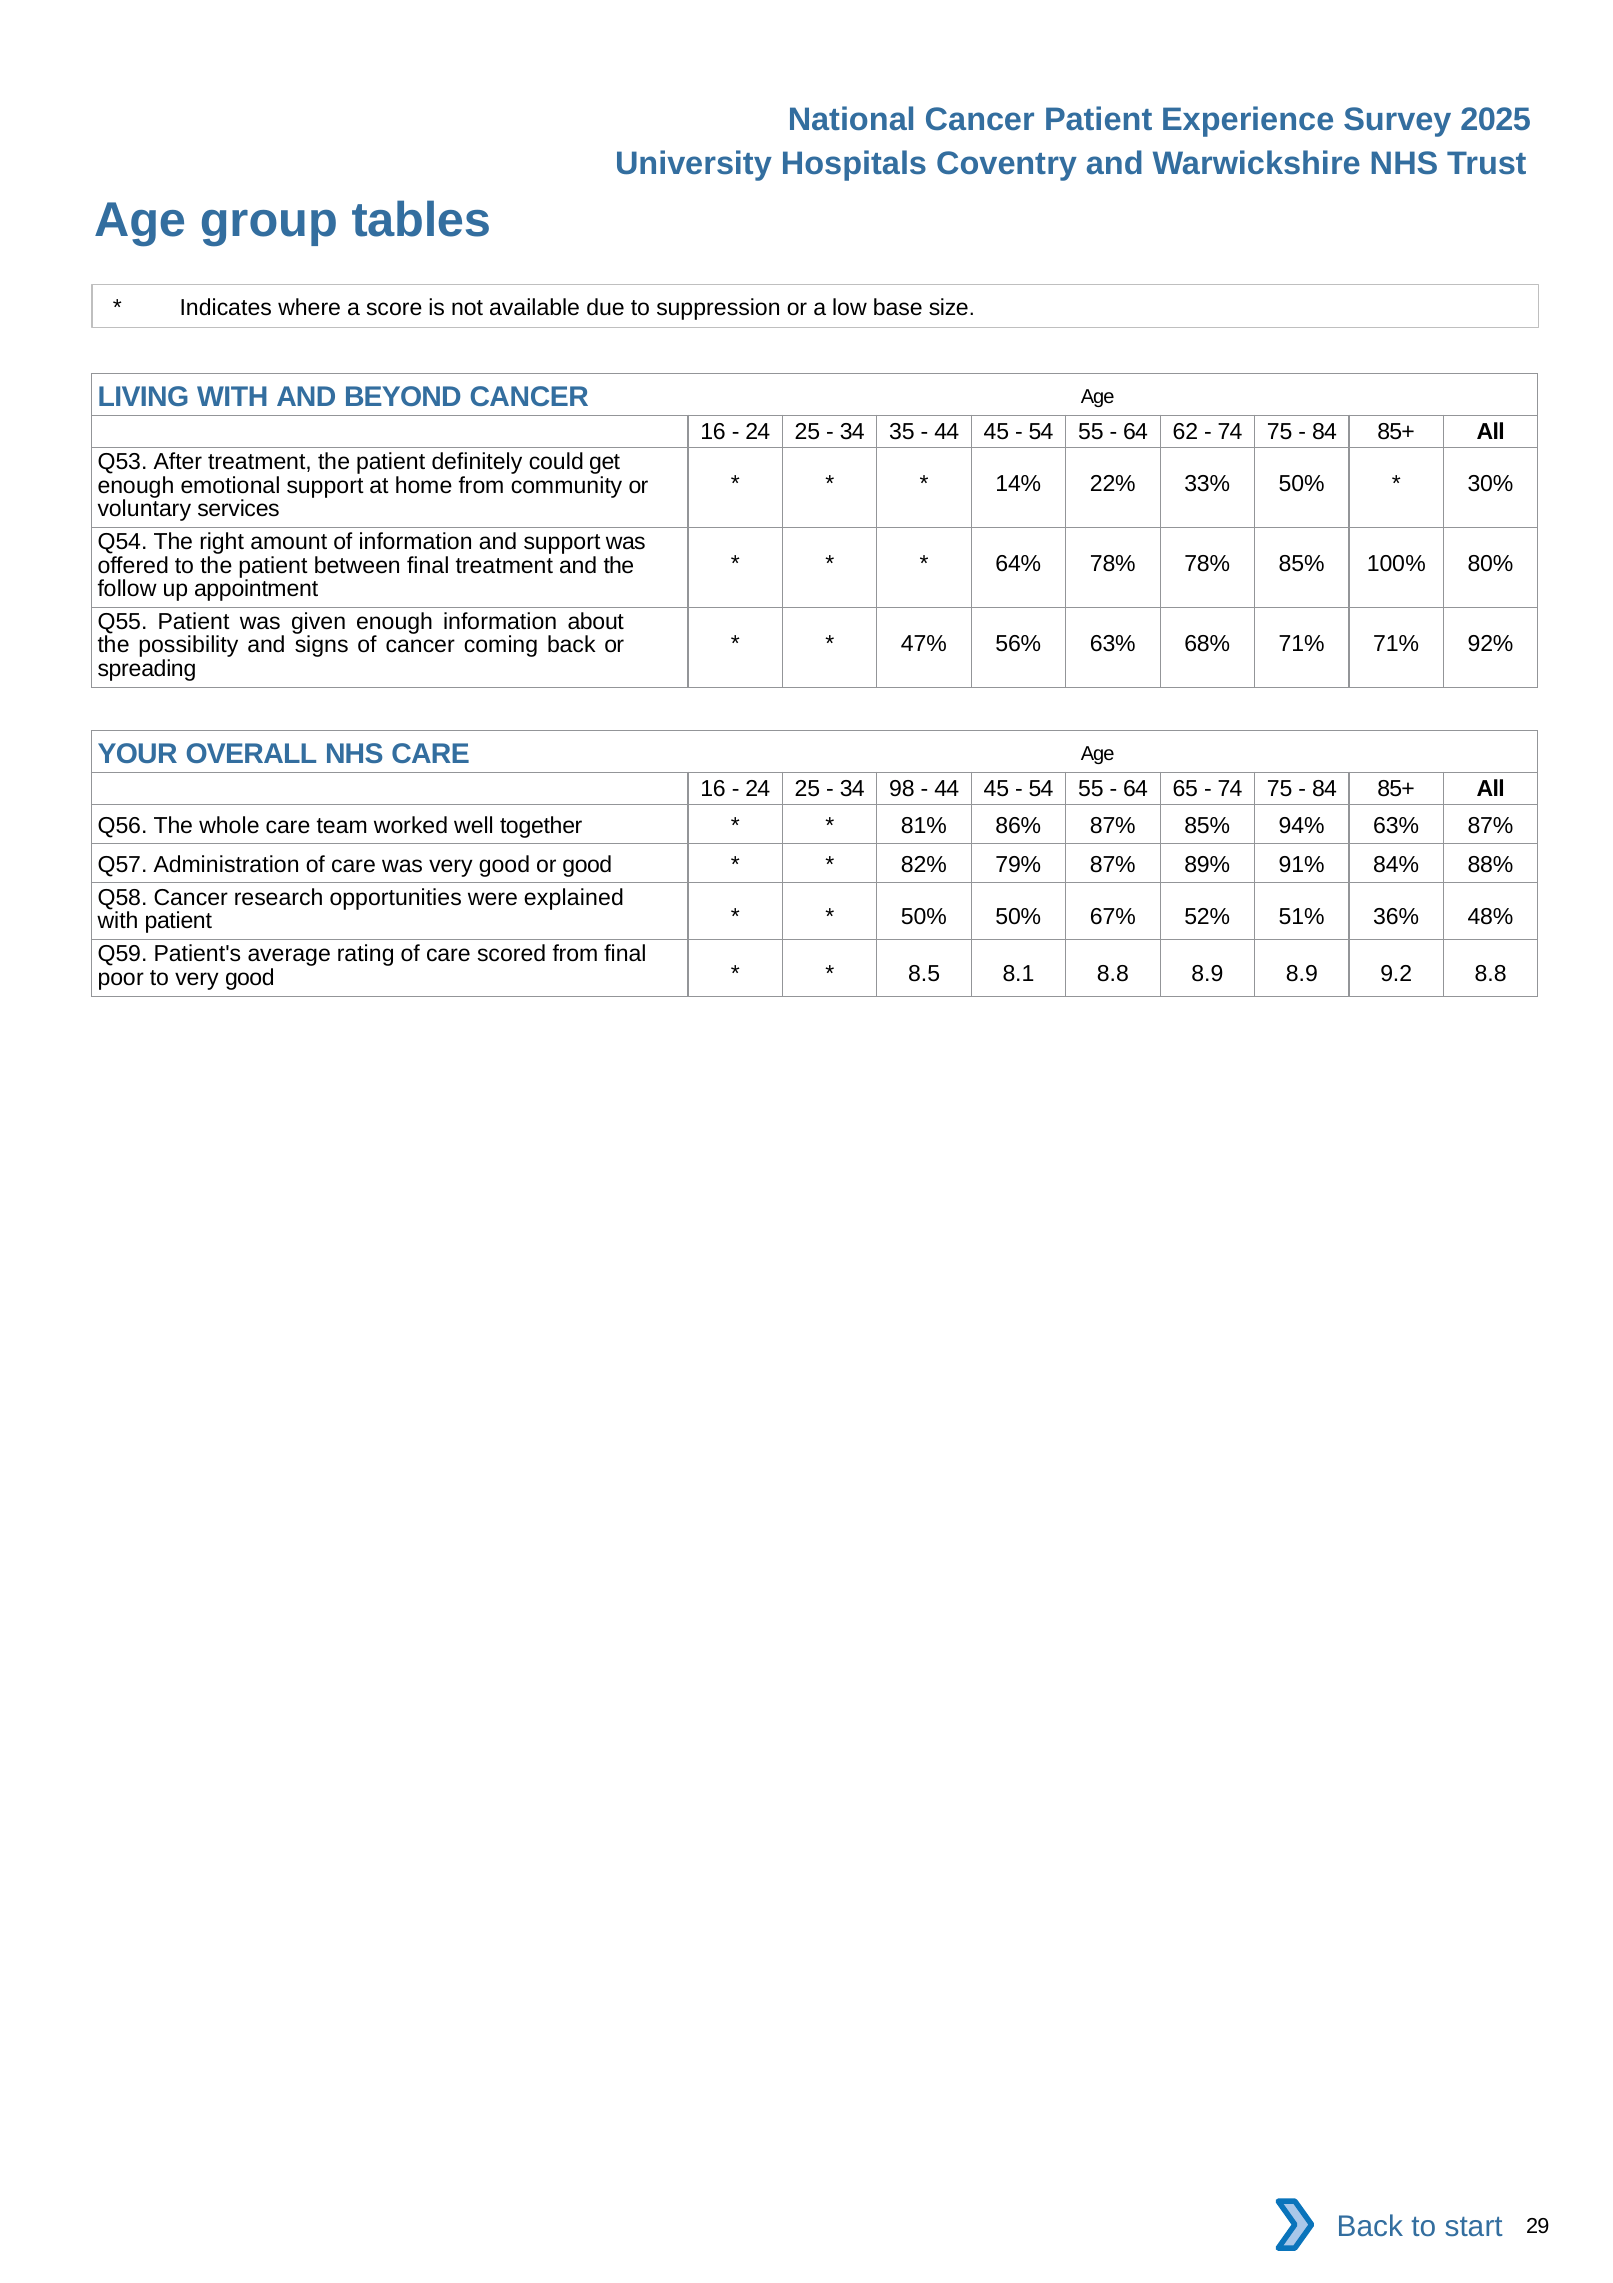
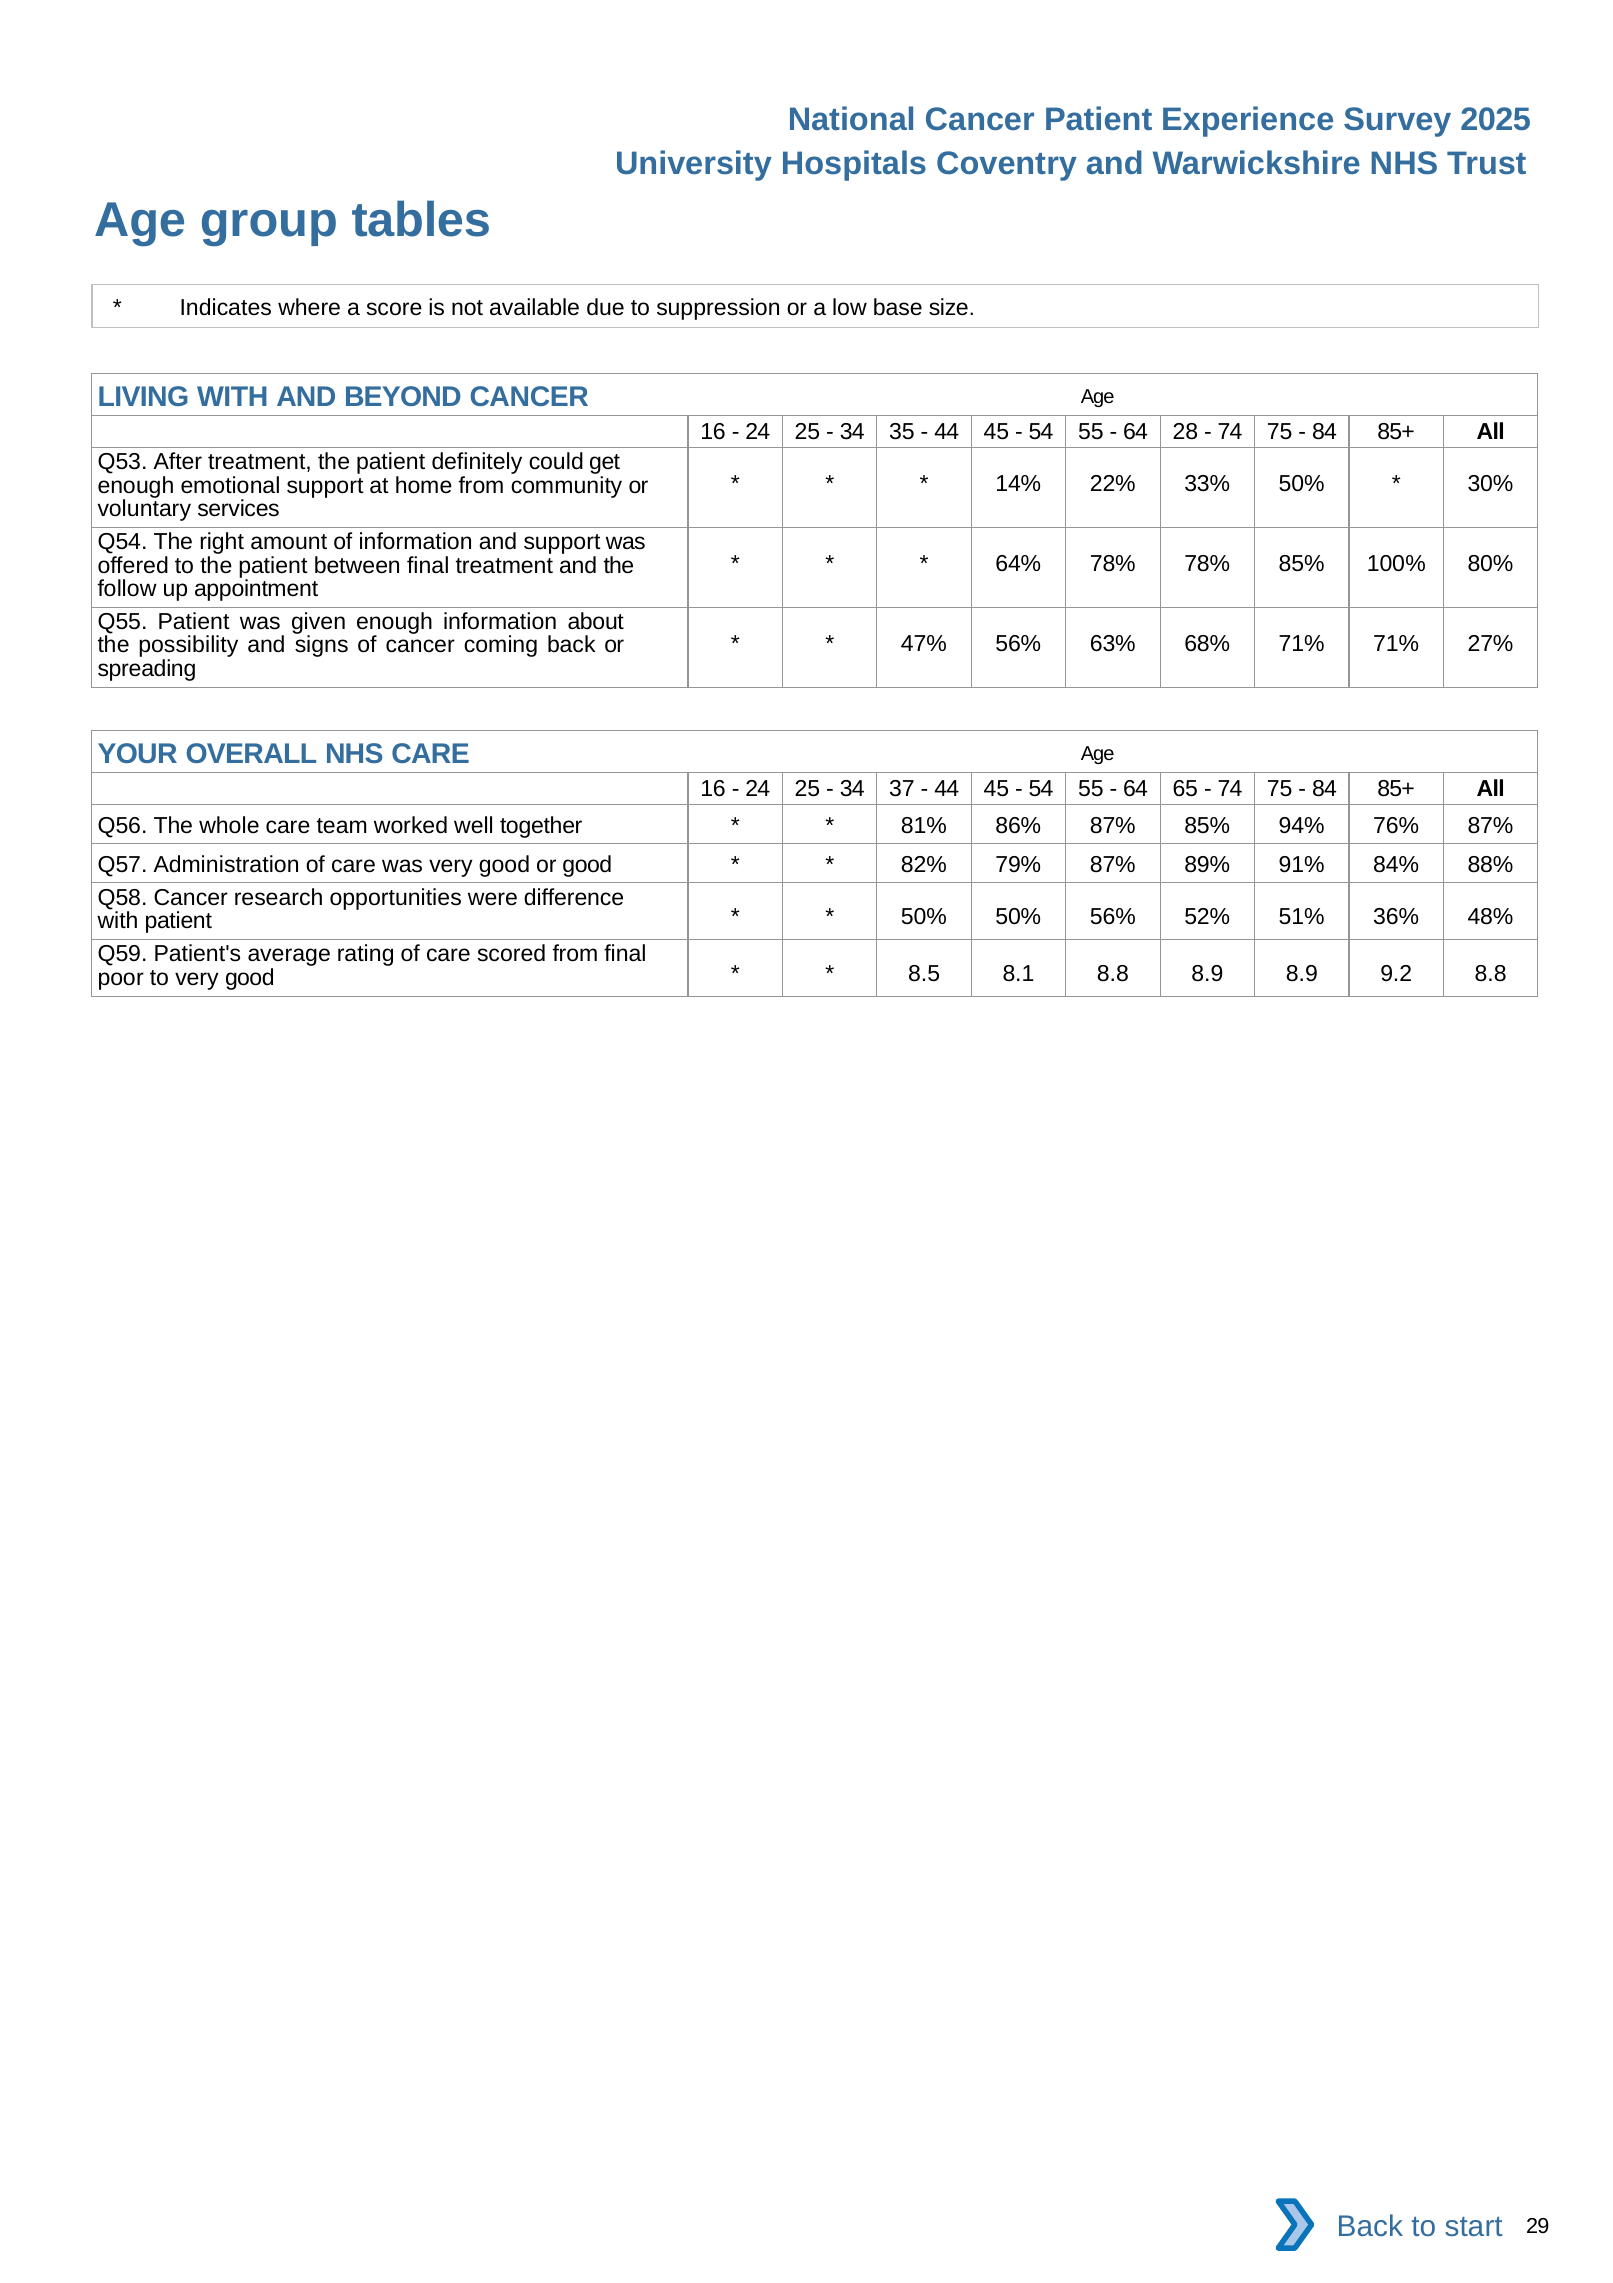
62: 62 -> 28 (1185, 432)
92%: 92% -> 27% (1491, 643)
98: 98 -> 37 (902, 789)
94% 63%: 63% -> 76% (1396, 825)
explained: explained -> difference (574, 898)
50% 67%: 67% -> 56% (1113, 917)
